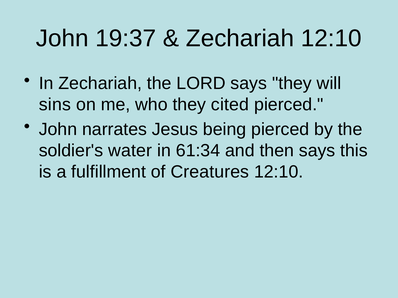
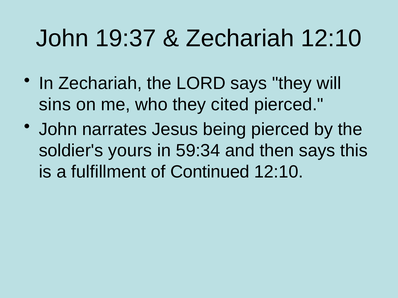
water: water -> yours (130, 151)
61:34: 61:34 -> 59:34 (198, 151)
Creatures: Creatures -> Continued (210, 172)
